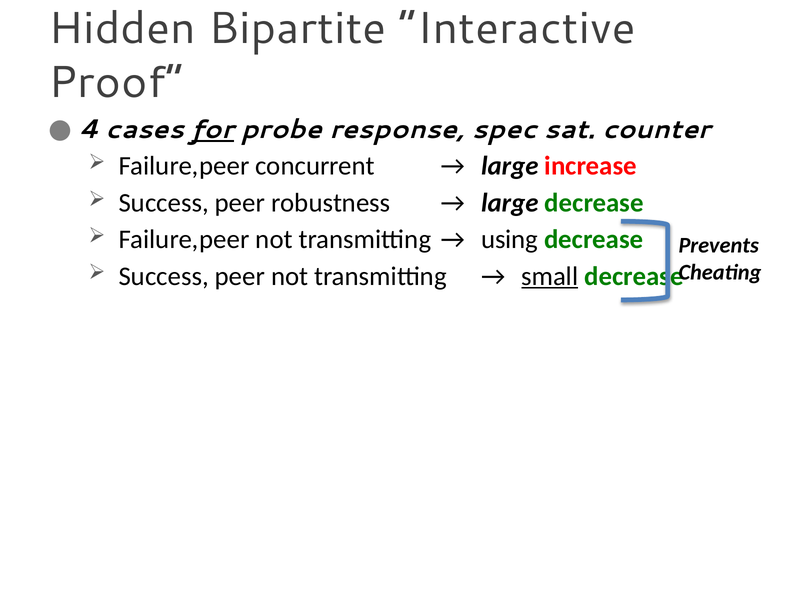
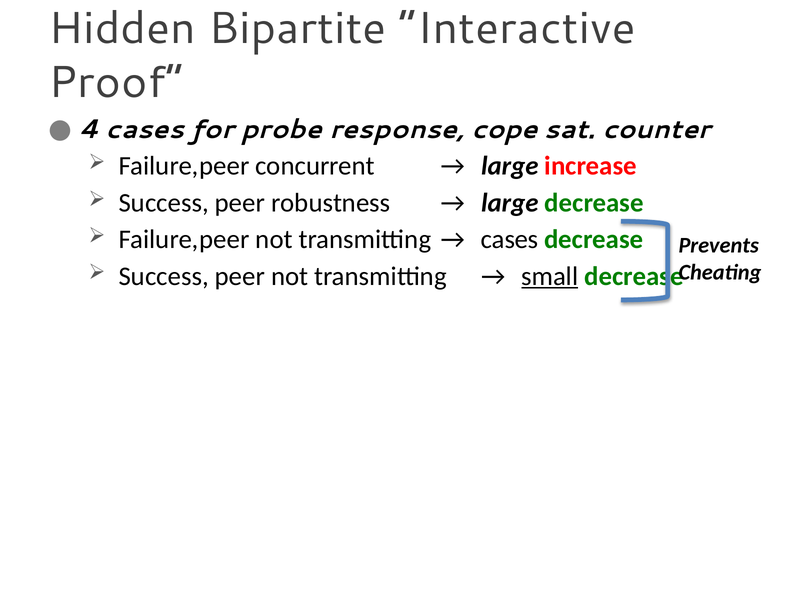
for underline: present -> none (213, 129)
spec: spec -> cope (505, 129)
using: using -> cases (510, 239)
